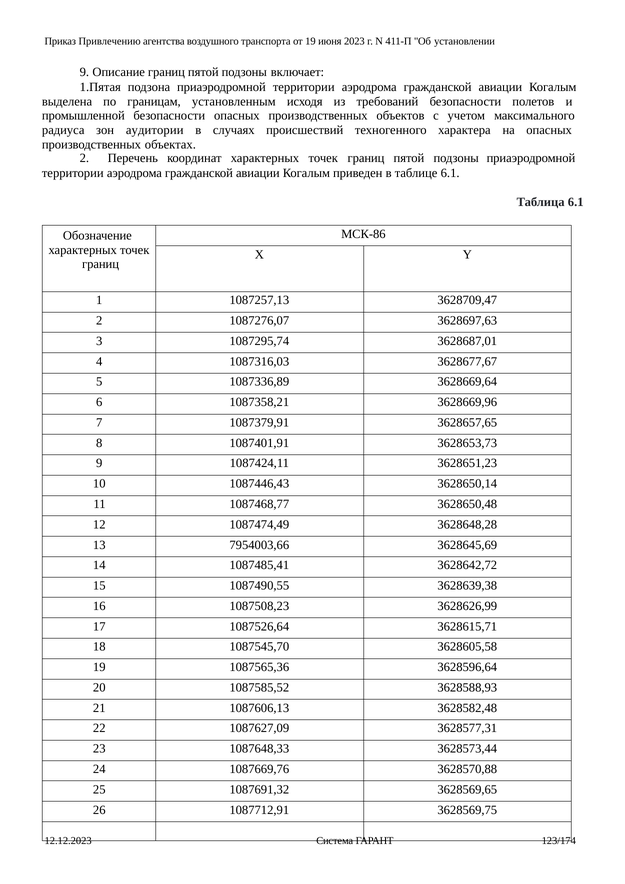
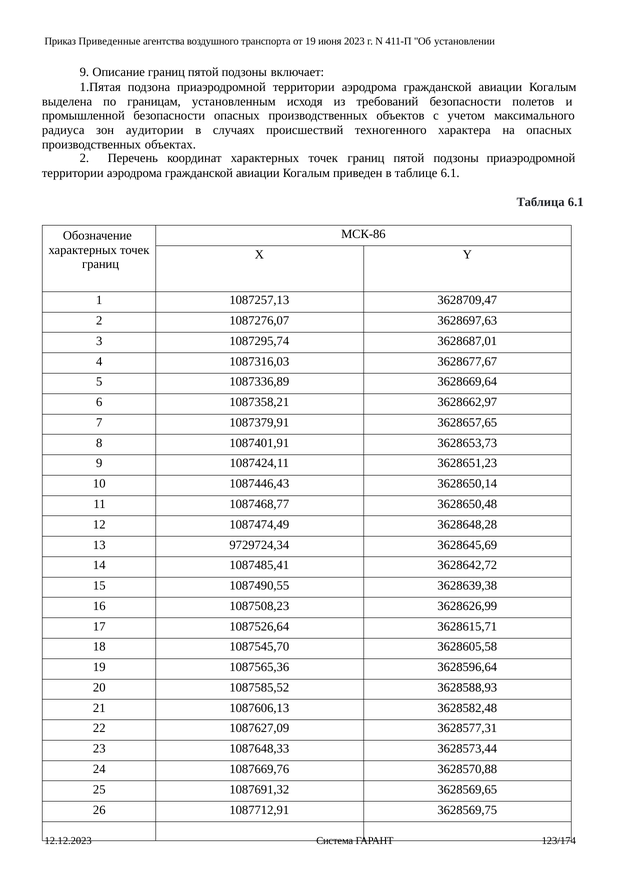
Привлечению: Привлечению -> Приведенные (110, 41)
3628669,96: 3628669,96 -> 3628662,97 (467, 402)
7954003,66: 7954003,66 -> 9729724,34 (259, 545)
